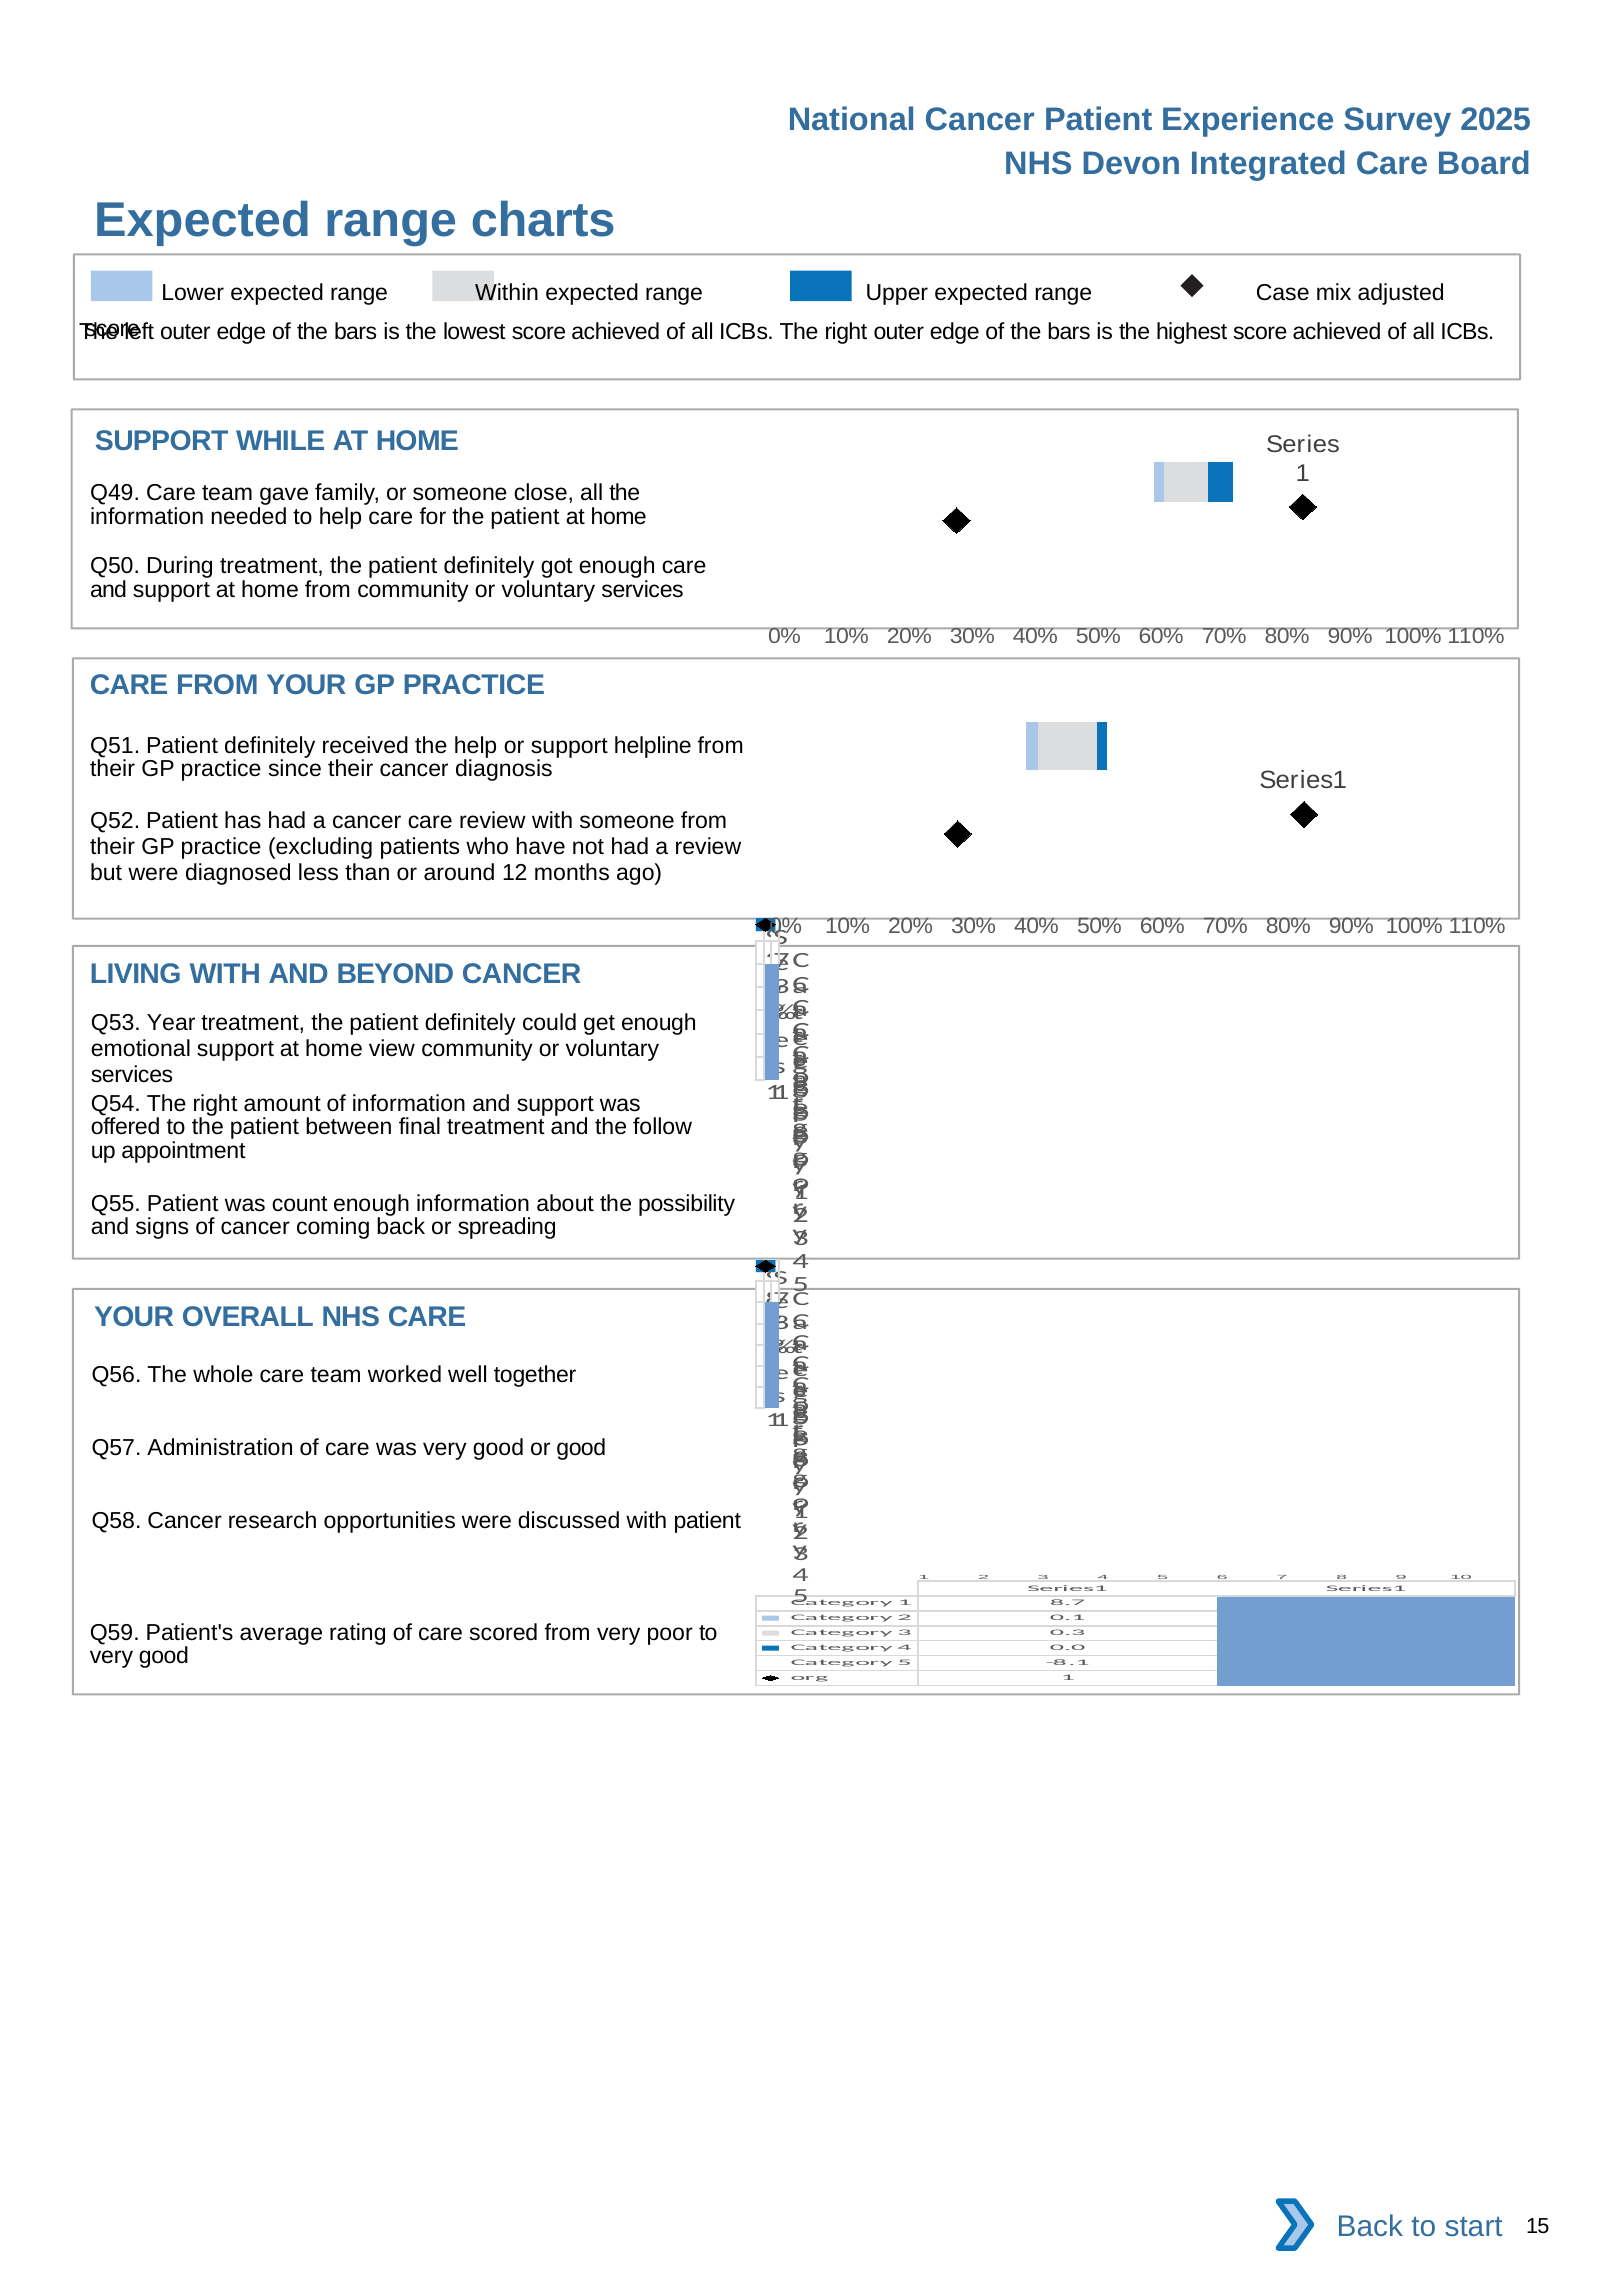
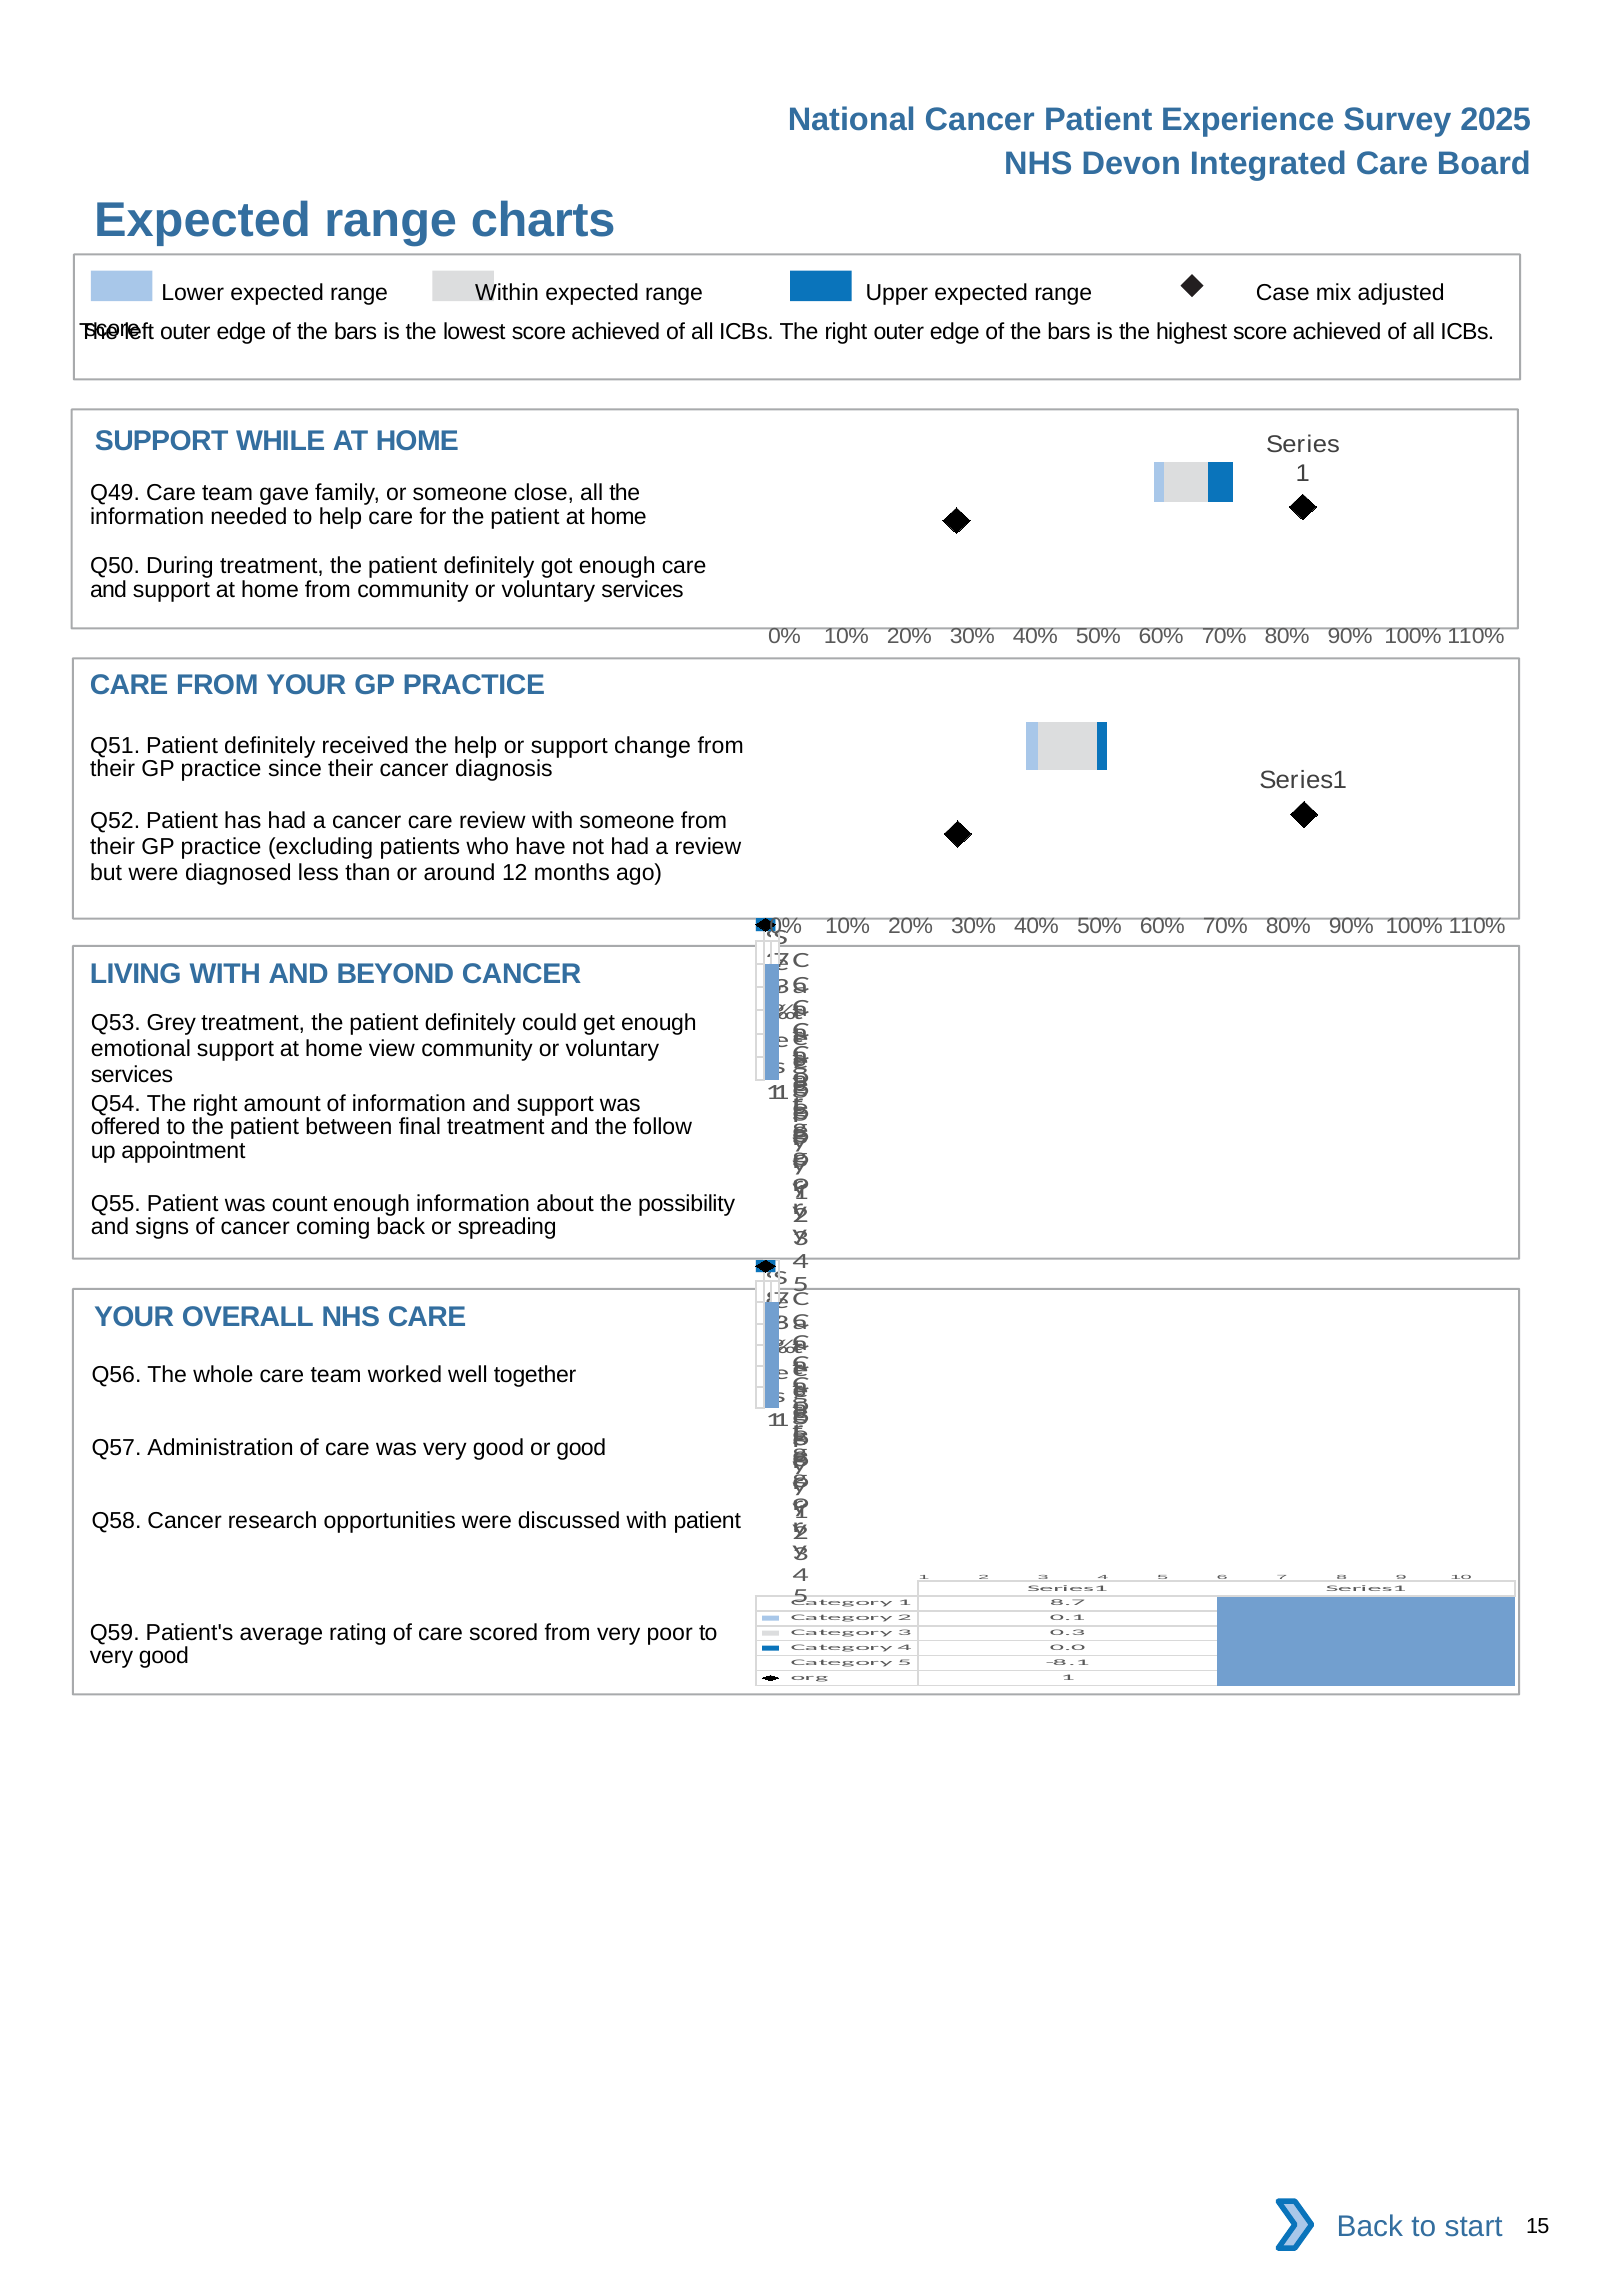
helpline: helpline -> change (653, 745)
Year: Year -> Grey (171, 1023)
